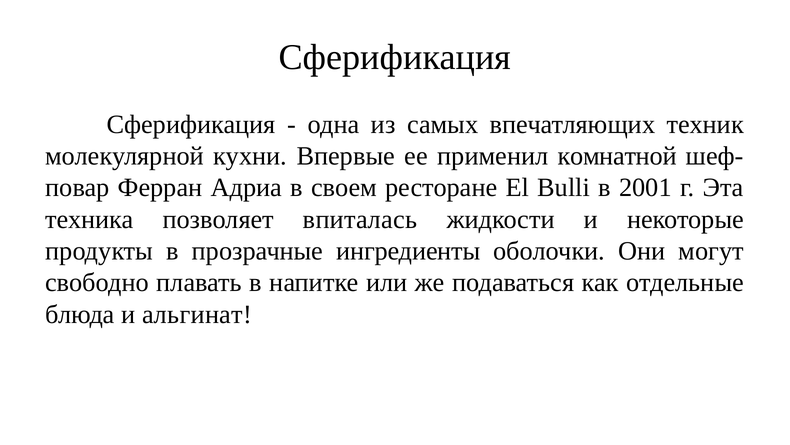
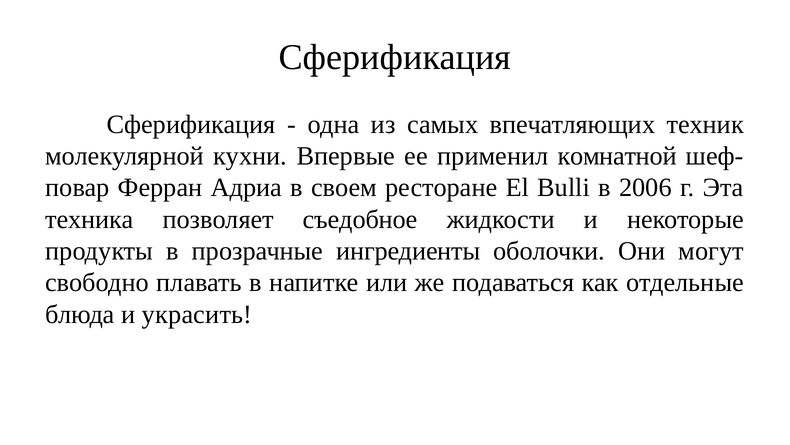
2001: 2001 -> 2006 (645, 187)
впиталась: впиталась -> съедобное (360, 219)
альгинат: альгинат -> украсить (197, 314)
